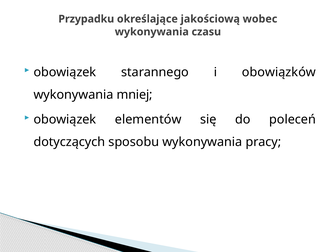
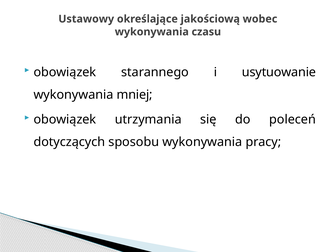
Przypadku: Przypadku -> Ustawowy (86, 19)
obowiązków: obowiązków -> usytuowanie (279, 72)
elementów: elementów -> utrzymania (148, 119)
